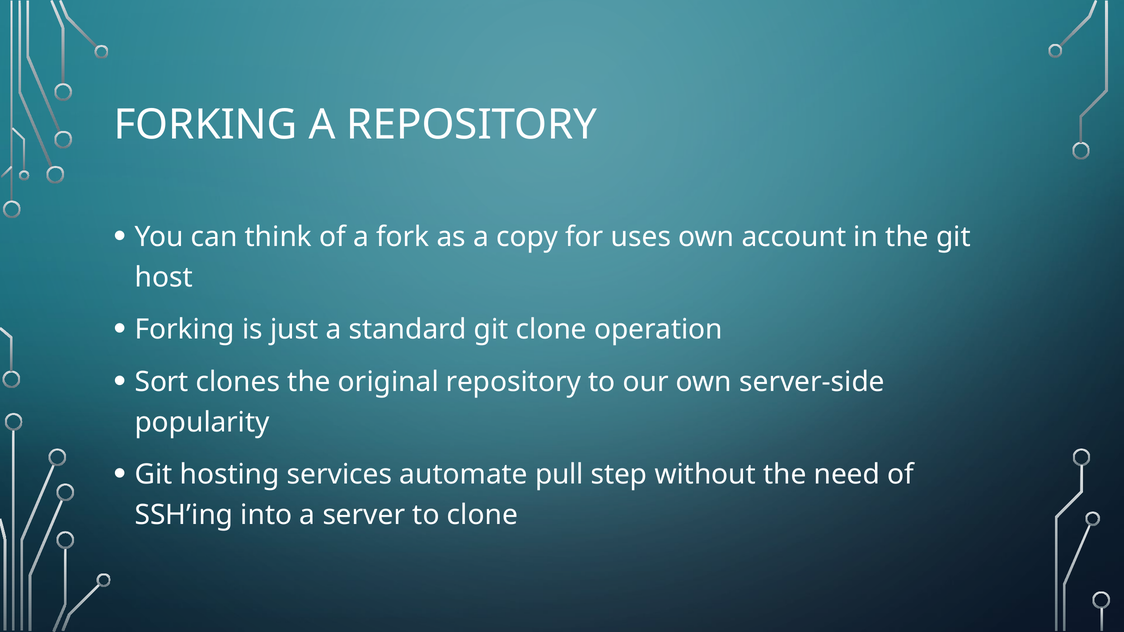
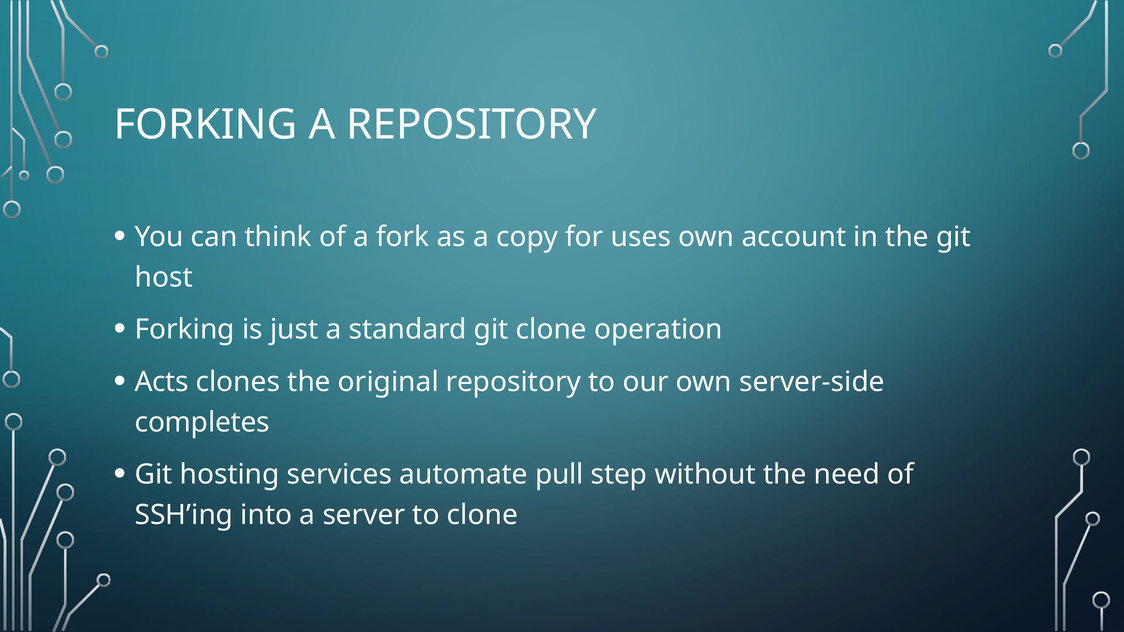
Sort: Sort -> Acts (162, 382)
popularity: popularity -> completes (202, 422)
